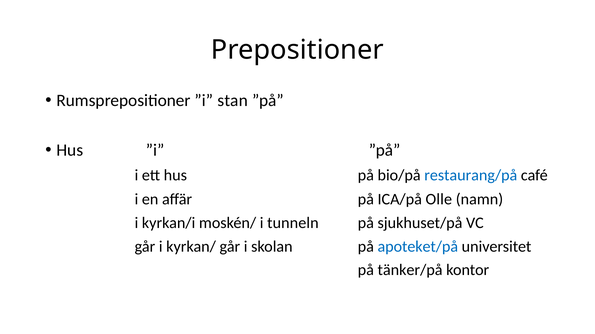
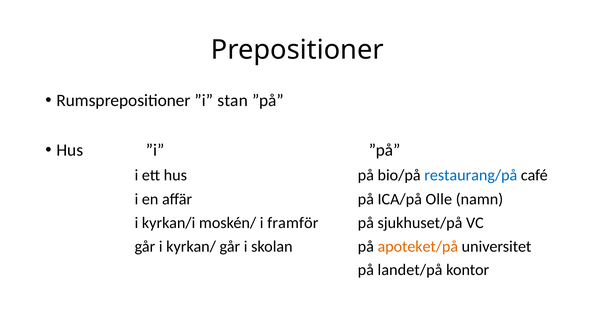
tunneln: tunneln -> framför (293, 223)
apoteket/på colour: blue -> orange (418, 247)
tänker/på: tänker/på -> landet/på (410, 271)
